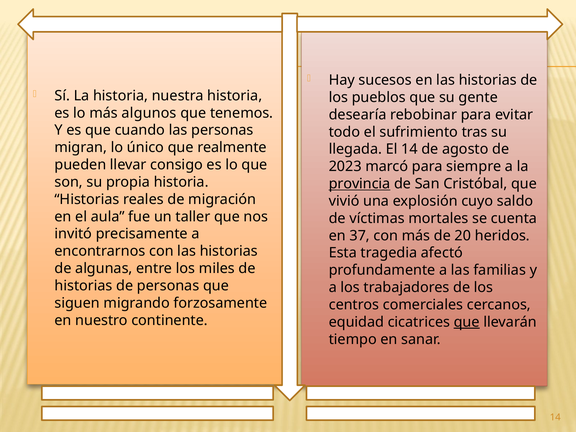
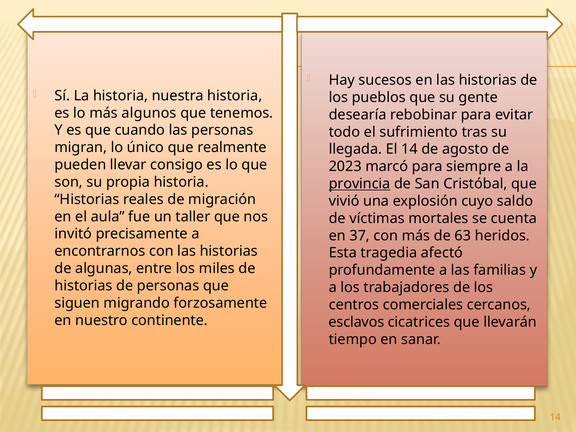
20: 20 -> 63 (463, 236)
equidad: equidad -> esclavos (356, 322)
que underline: present -> none (467, 322)
